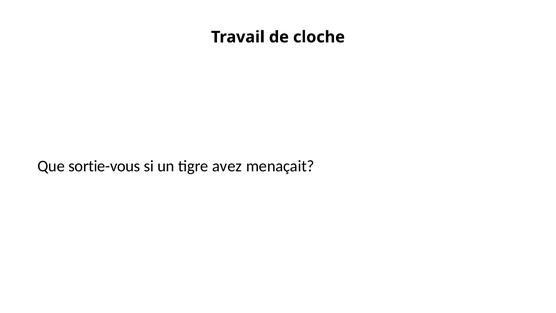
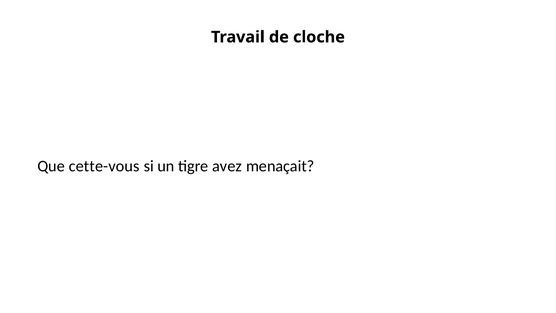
sortie-vous: sortie-vous -> cette-vous (104, 166)
